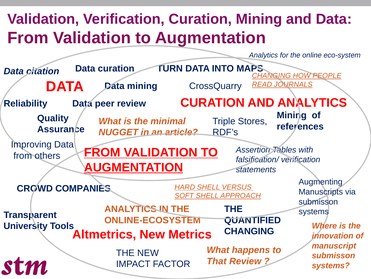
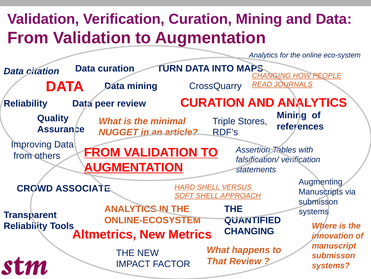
COMPANIES: COMPANIES -> ASSOCIATE (83, 188)
University: University -> Reliability (26, 225)
